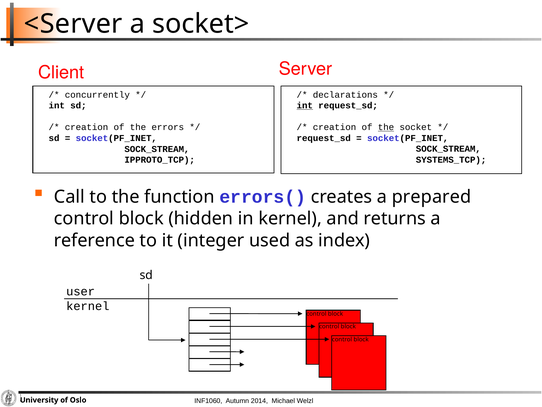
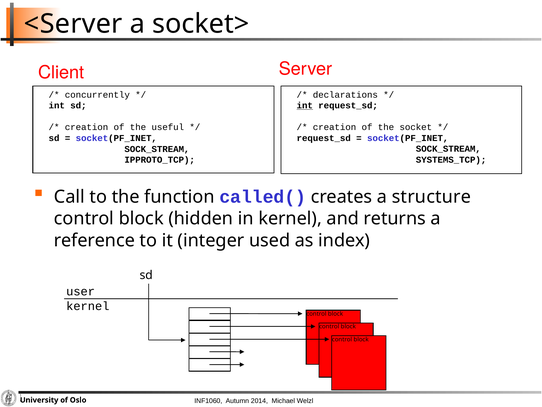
errors: errors -> useful (168, 127)
the underline: present -> none (386, 127)
errors(: errors( -> called( (263, 197)
prepared: prepared -> structure (431, 197)
